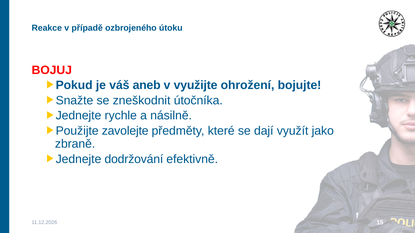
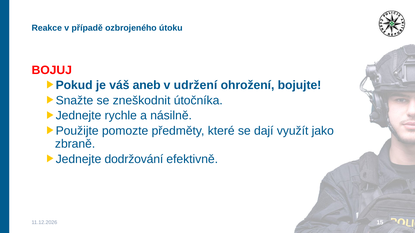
využijte: využijte -> udržení (196, 85)
zavolejte: zavolejte -> pomozte (125, 131)
